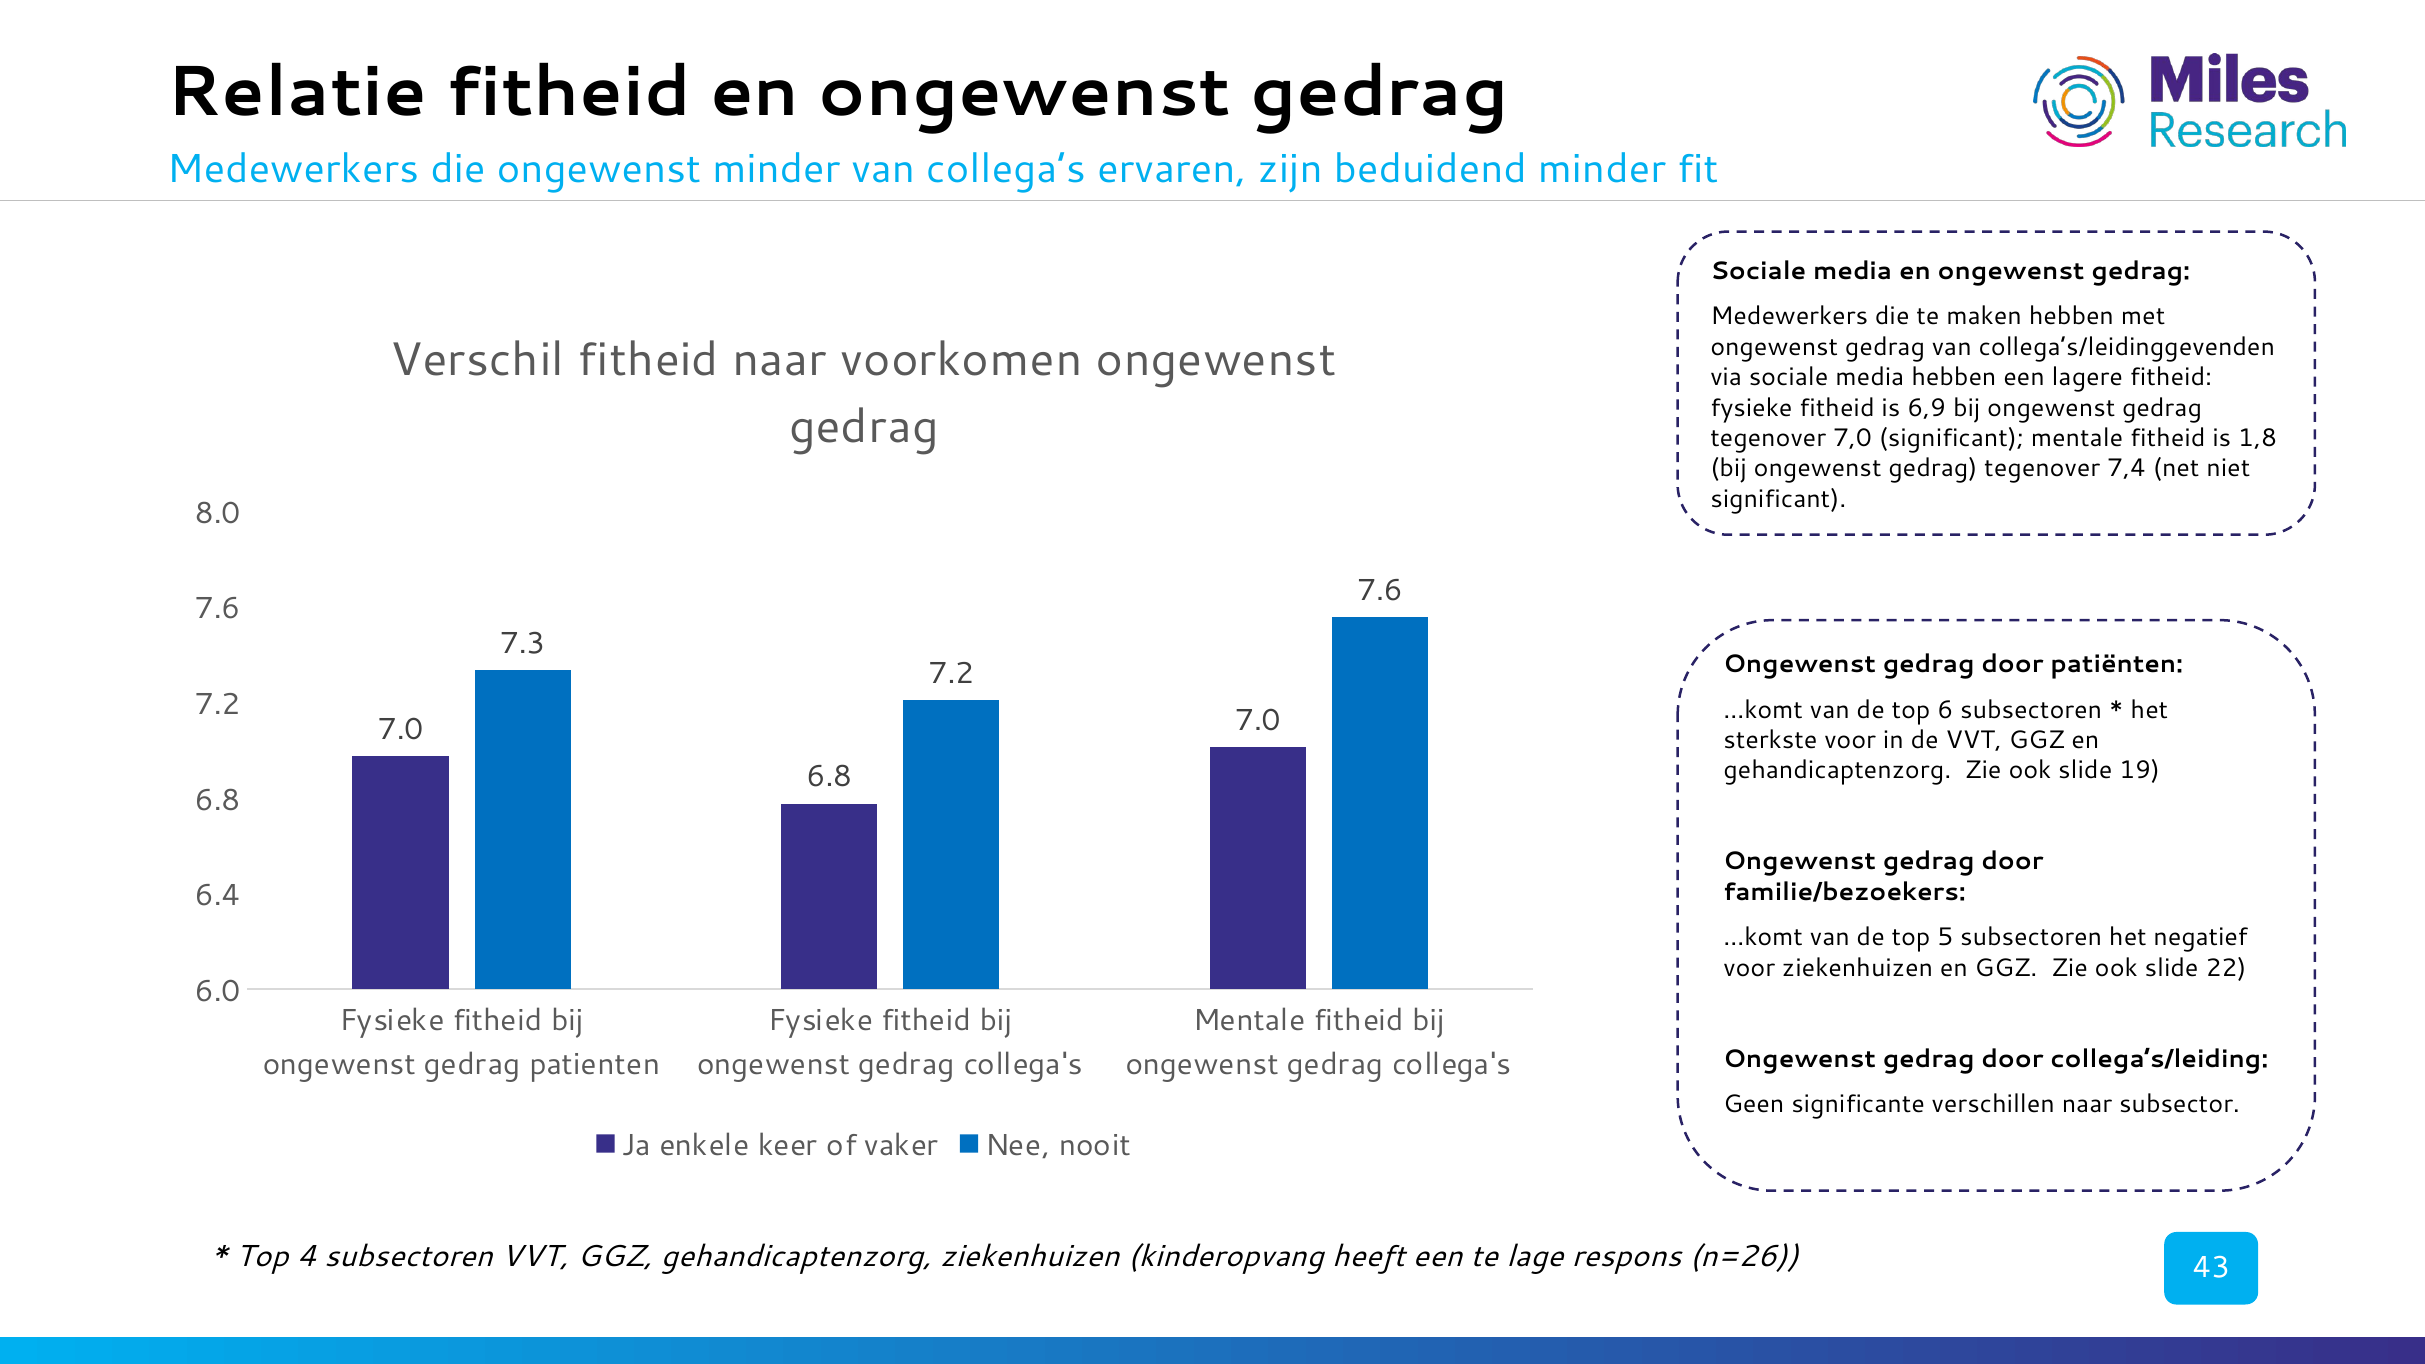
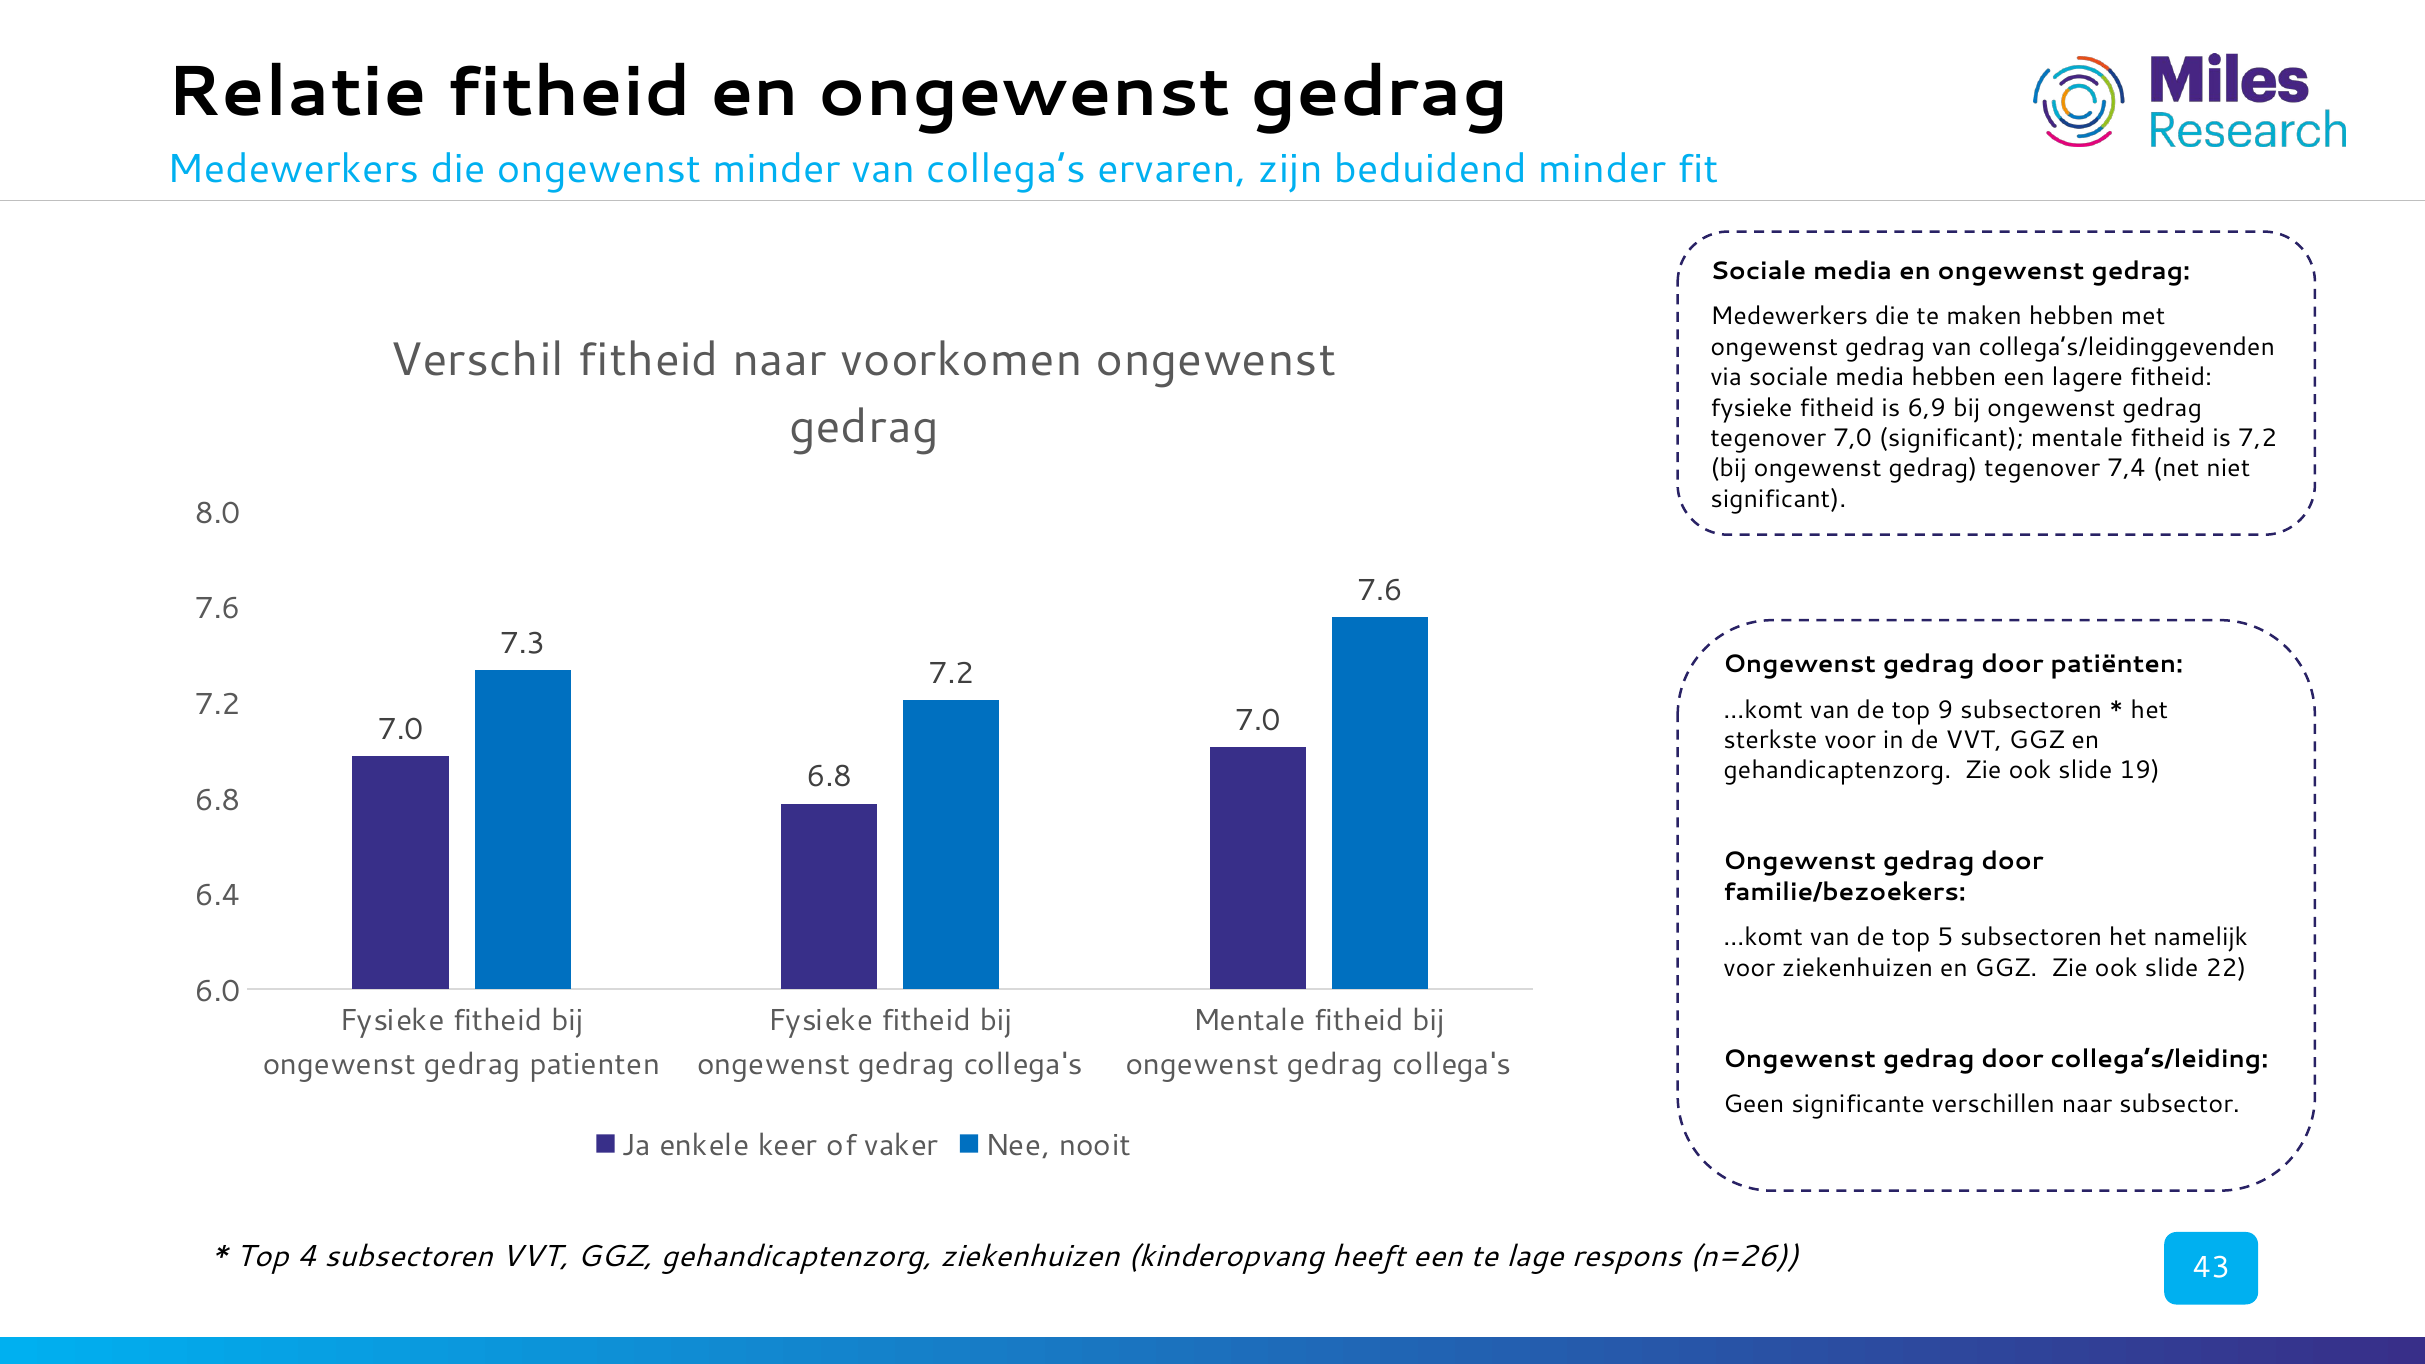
1,8: 1,8 -> 7,2 (2258, 438)
6: 6 -> 9 (1945, 710)
negatief: negatief -> namelijk (2201, 938)
